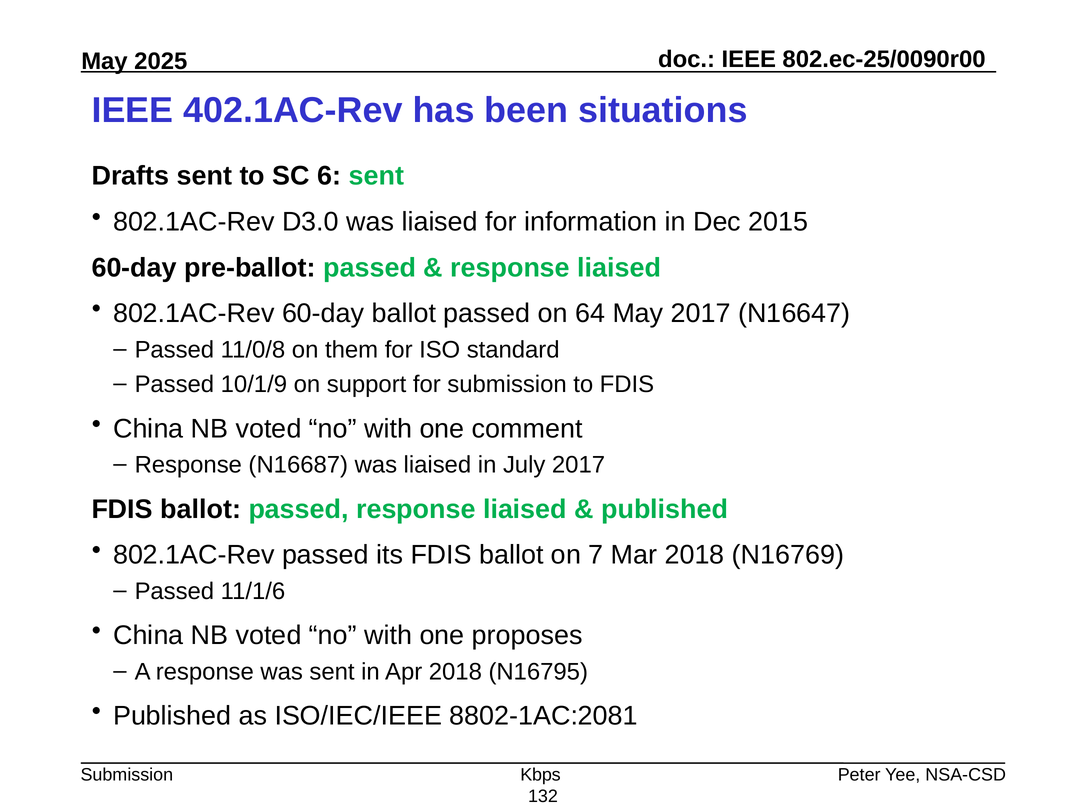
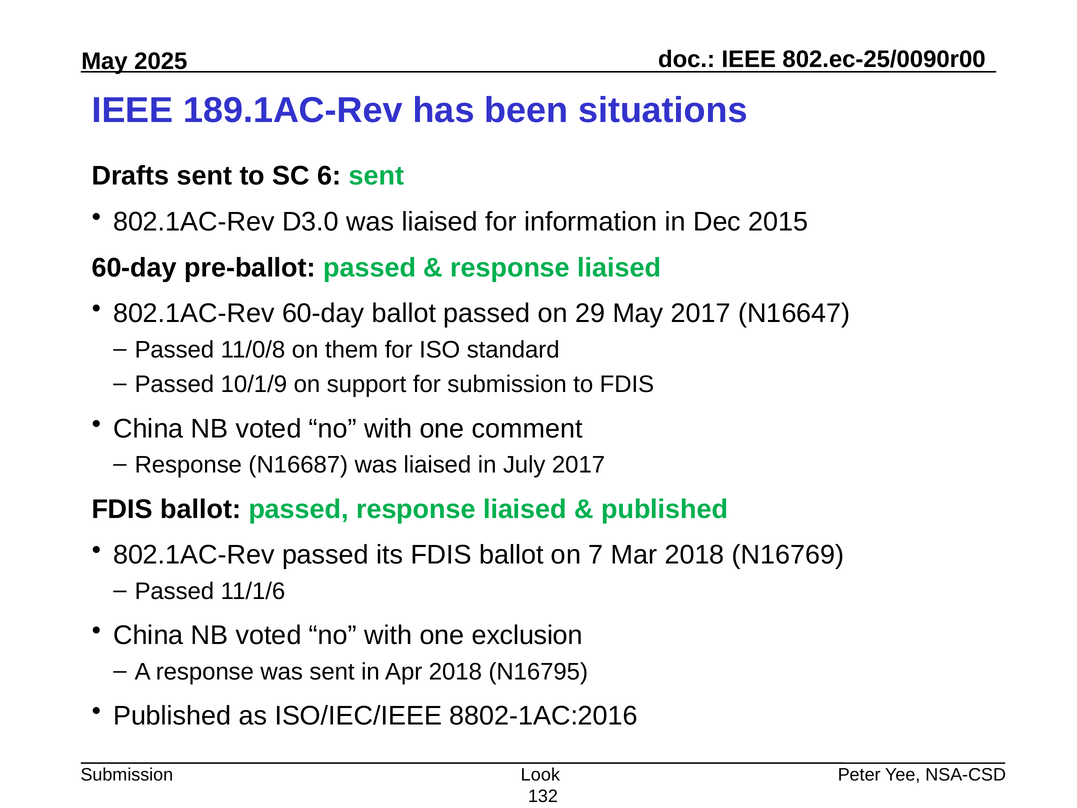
402.1AC-Rev: 402.1AC-Rev -> 189.1AC-Rev (293, 110)
64: 64 -> 29 (590, 313)
proposes: proposes -> exclusion (527, 635)
8802-1AC:2081: 8802-1AC:2081 -> 8802-1AC:2016 (544, 716)
Kbps: Kbps -> Look (540, 775)
